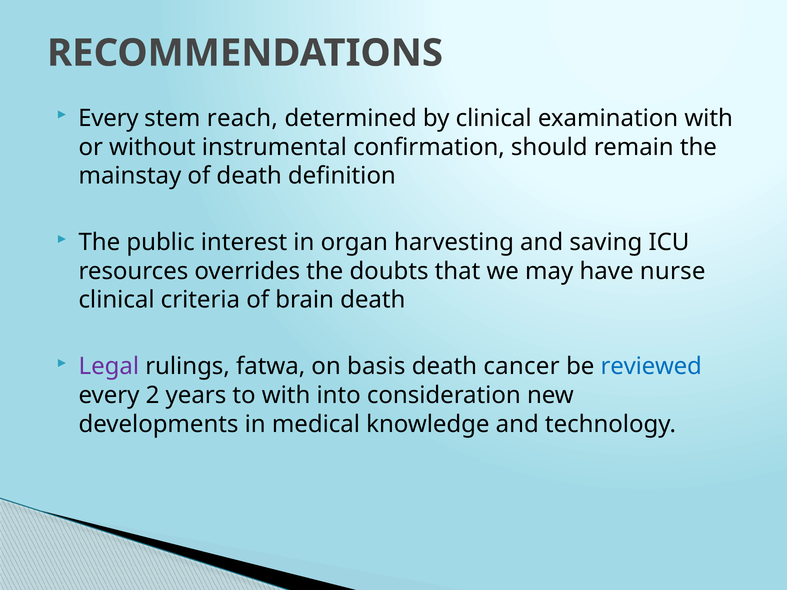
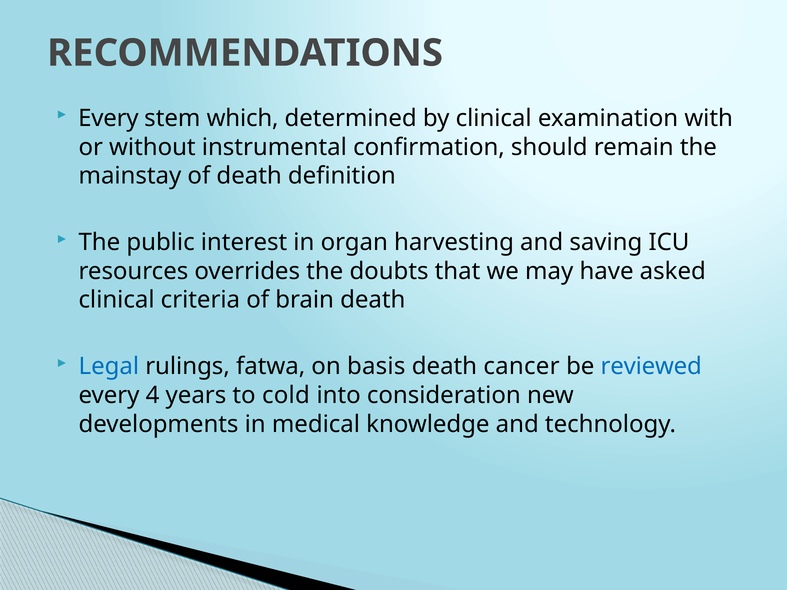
reach: reach -> which (243, 118)
nurse: nurse -> asked (673, 271)
Legal colour: purple -> blue (109, 367)
2: 2 -> 4 (153, 395)
to with: with -> cold (286, 395)
